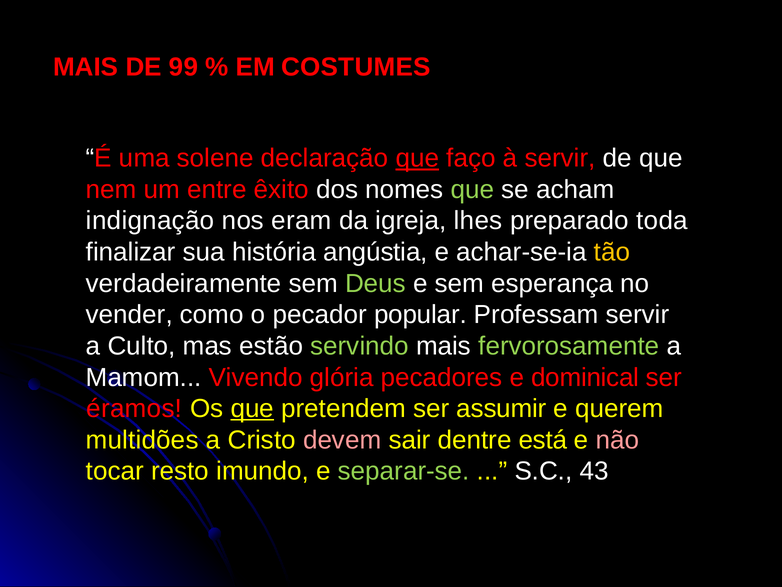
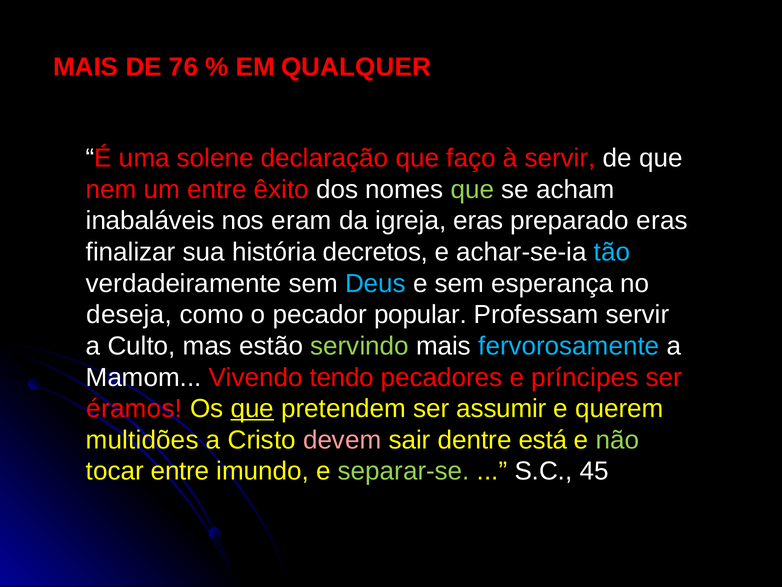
99: 99 -> 76 (183, 67)
COSTUMES: COSTUMES -> QUALQUER (356, 67)
que underline: present -> none (417, 158)
indignação: indignação -> inabaláveis (150, 221)
igreja lhes: lhes -> eras (478, 221)
preparado toda: toda -> eras (662, 221)
angústia: angústia -> decretos (375, 252)
tão colour: yellow -> light blue (612, 252)
Deus colour: light green -> light blue (375, 283)
vender: vender -> deseja (129, 315)
fervorosamente colour: light green -> light blue (569, 346)
glória: glória -> tendo (342, 377)
dominical: dominical -> príncipes (585, 377)
não colour: pink -> light green (617, 440)
tocar resto: resto -> entre (180, 471)
43: 43 -> 45 (594, 471)
